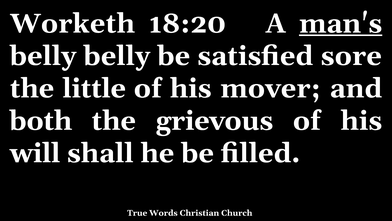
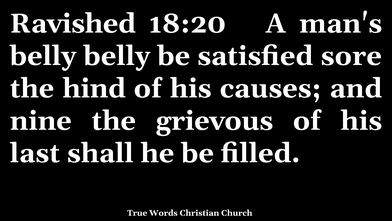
Worketh: Worketh -> Ravished (73, 24)
man's underline: present -> none (341, 24)
little: little -> hind (94, 88)
mover: mover -> causes (271, 88)
both: both -> nine (41, 121)
will: will -> last (35, 153)
